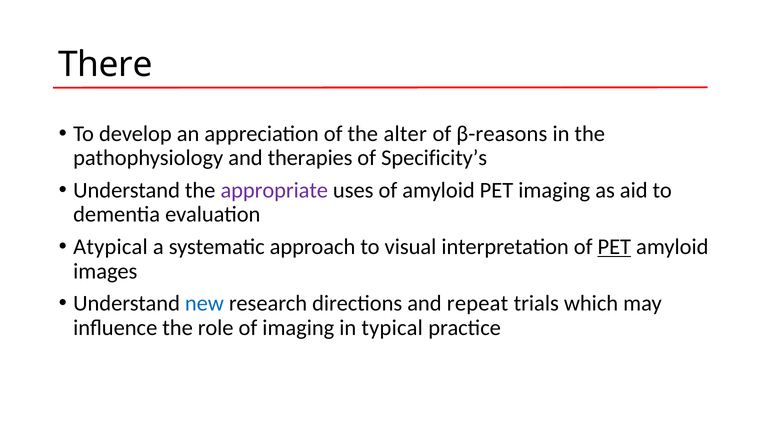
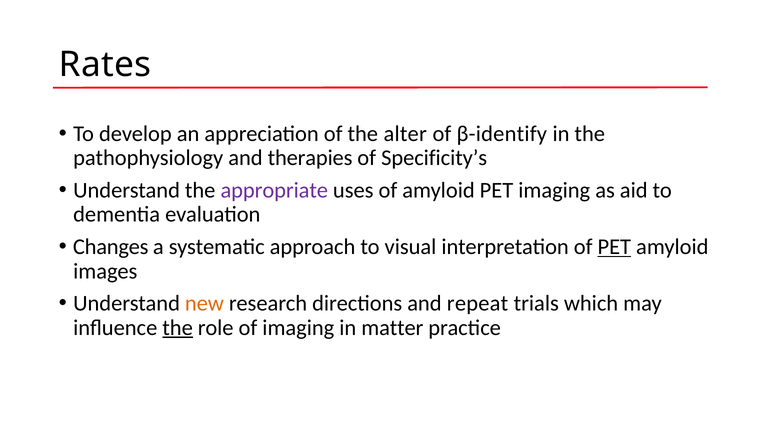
There: There -> Rates (105, 65)
β-reasons: β-reasons -> β-identify (502, 134)
Atypical: Atypical -> Changes (111, 247)
new colour: blue -> orange (204, 303)
the underline: none -> present (178, 327)
typical: typical -> matter (392, 327)
